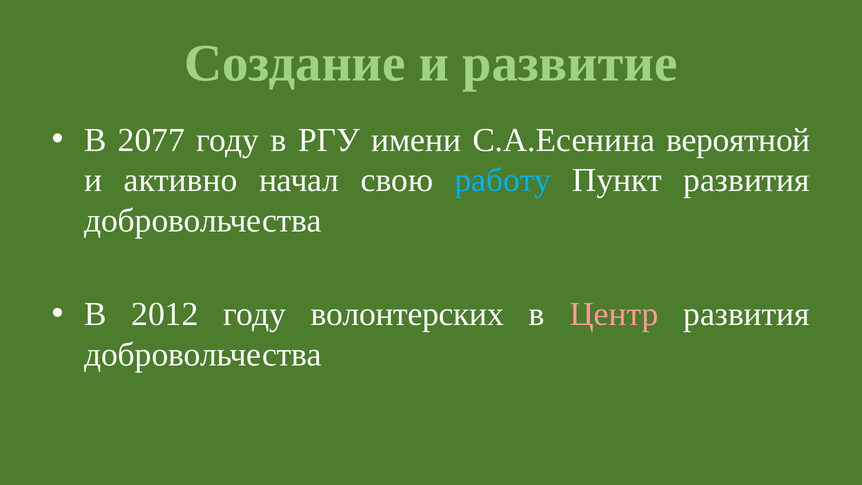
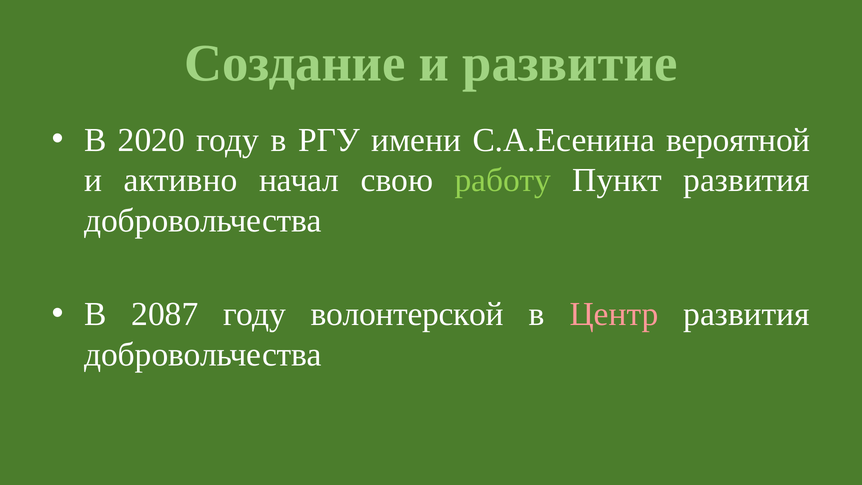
2077: 2077 -> 2020 (151, 140)
работу colour: light blue -> light green (503, 180)
2012: 2012 -> 2087 (165, 314)
волонтерских: волонтерских -> волонтерской (407, 314)
